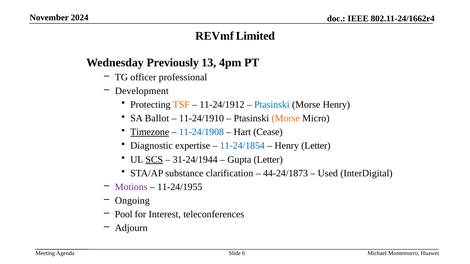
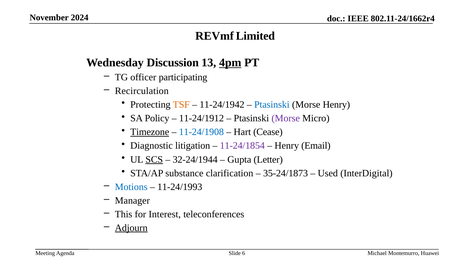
Previously: Previously -> Discussion (173, 63)
4pm underline: none -> present (230, 63)
professional: professional -> participating (183, 77)
Development: Development -> Recirculation (142, 91)
11-24/1912: 11-24/1912 -> 11-24/1942 (222, 105)
Ballot: Ballot -> Policy (157, 119)
11-24/1910: 11-24/1910 -> 11-24/1912 (201, 119)
Morse colour: orange -> purple (286, 119)
expertise: expertise -> litigation (193, 146)
11-24/1854 colour: blue -> purple (242, 146)
Henry Letter: Letter -> Email (316, 146)
31-24/1944: 31-24/1944 -> 32-24/1944 (195, 160)
44-24/1873: 44-24/1873 -> 35-24/1873 (286, 173)
Motions colour: purple -> blue (131, 187)
11-24/1955: 11-24/1955 -> 11-24/1993 (180, 187)
Ongoing: Ongoing -> Manager (132, 201)
Pool: Pool -> This (124, 215)
Adjourn underline: none -> present (131, 228)
